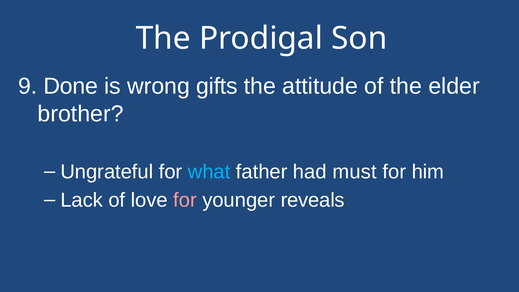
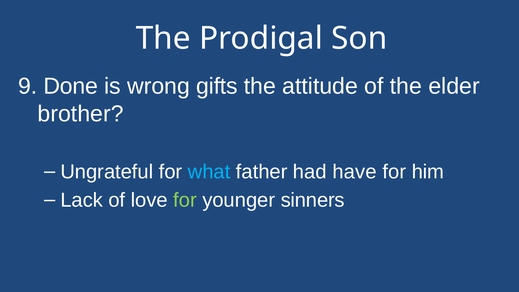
must: must -> have (355, 172)
for colour: pink -> light green (185, 200)
reveals: reveals -> sinners (313, 200)
